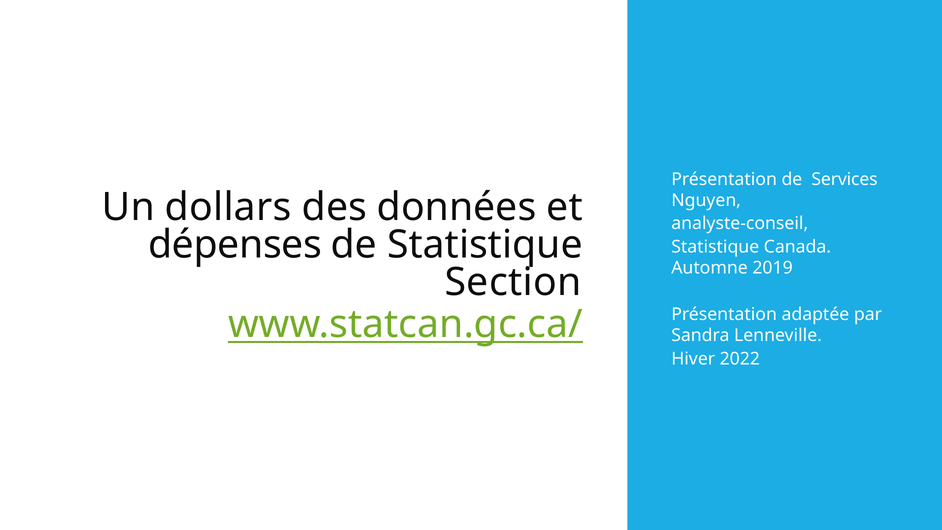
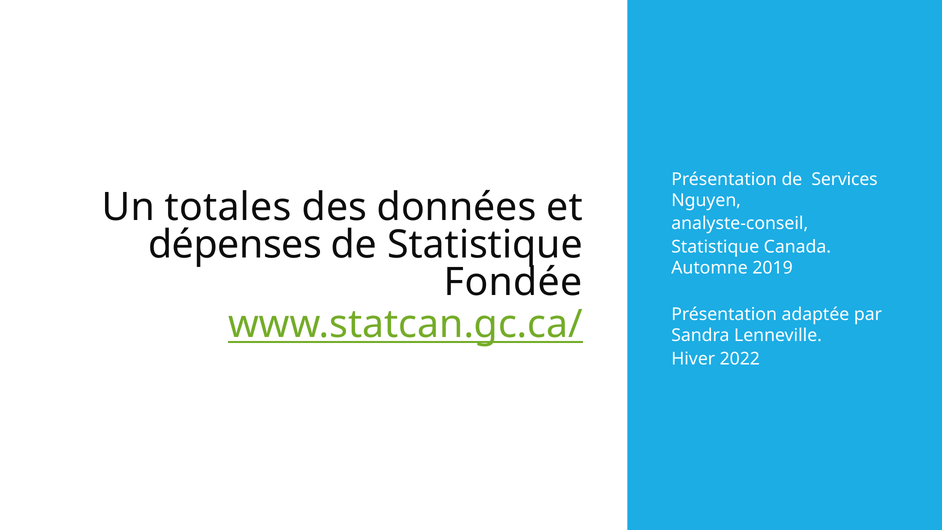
dollars: dollars -> totales (228, 207)
Section: Section -> Fondée (513, 282)
